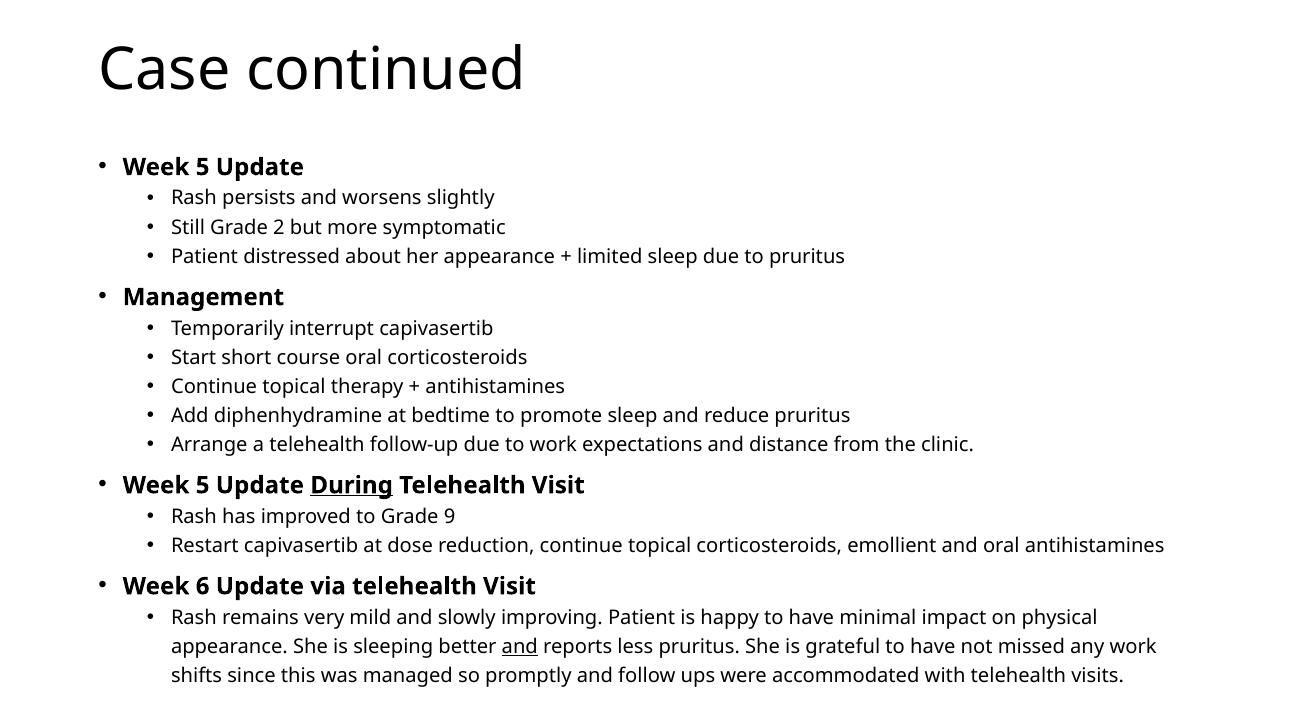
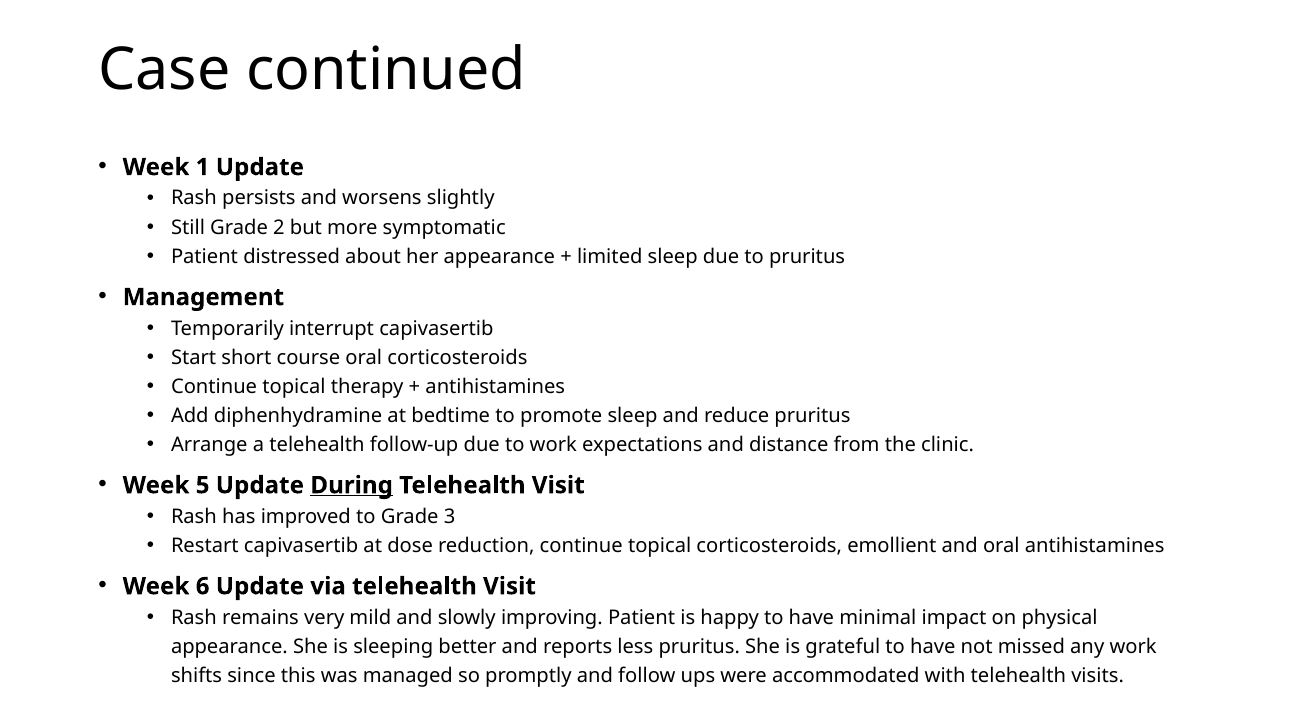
5: 5 -> 1 (203, 167)
9: 9 -> 3 (450, 517)
and underline: present -> none (520, 647)
